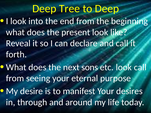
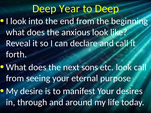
Tree: Tree -> Year (69, 9)
present: present -> anxious (76, 32)
